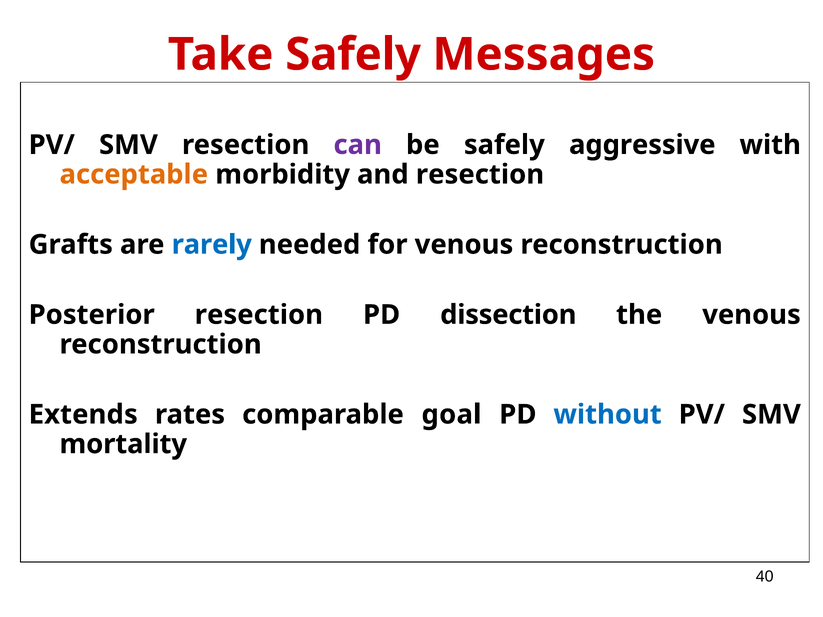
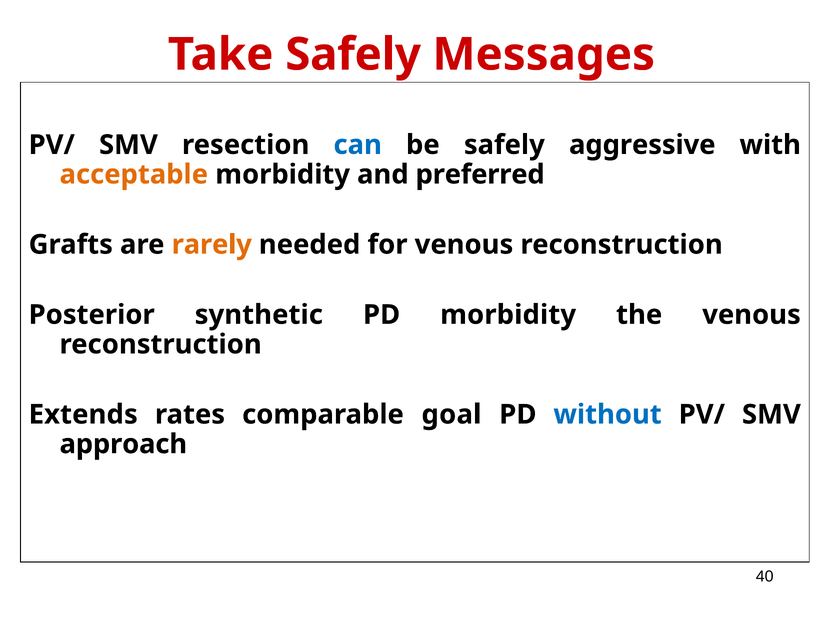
can colour: purple -> blue (358, 145)
and resection: resection -> preferred (480, 175)
rarely colour: blue -> orange (212, 245)
Posterior resection: resection -> synthetic (259, 315)
PD dissection: dissection -> morbidity (508, 315)
mortality: mortality -> approach (123, 444)
